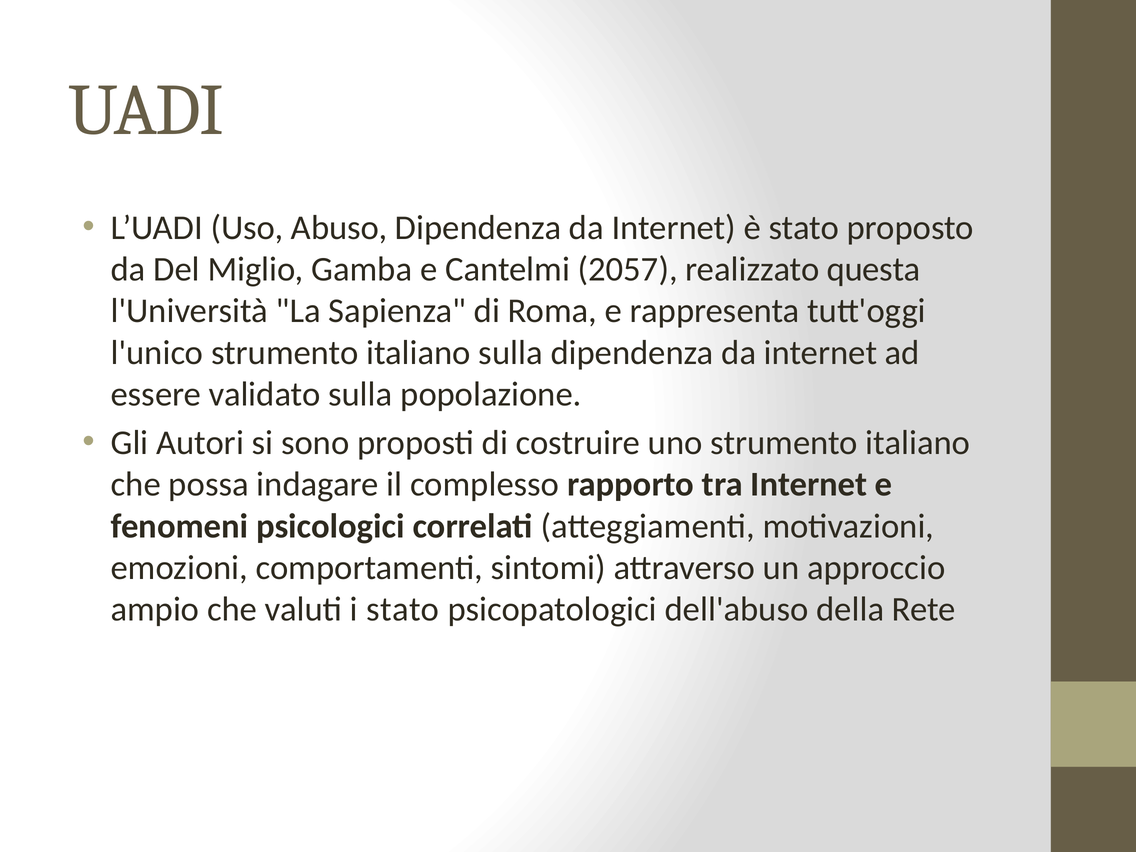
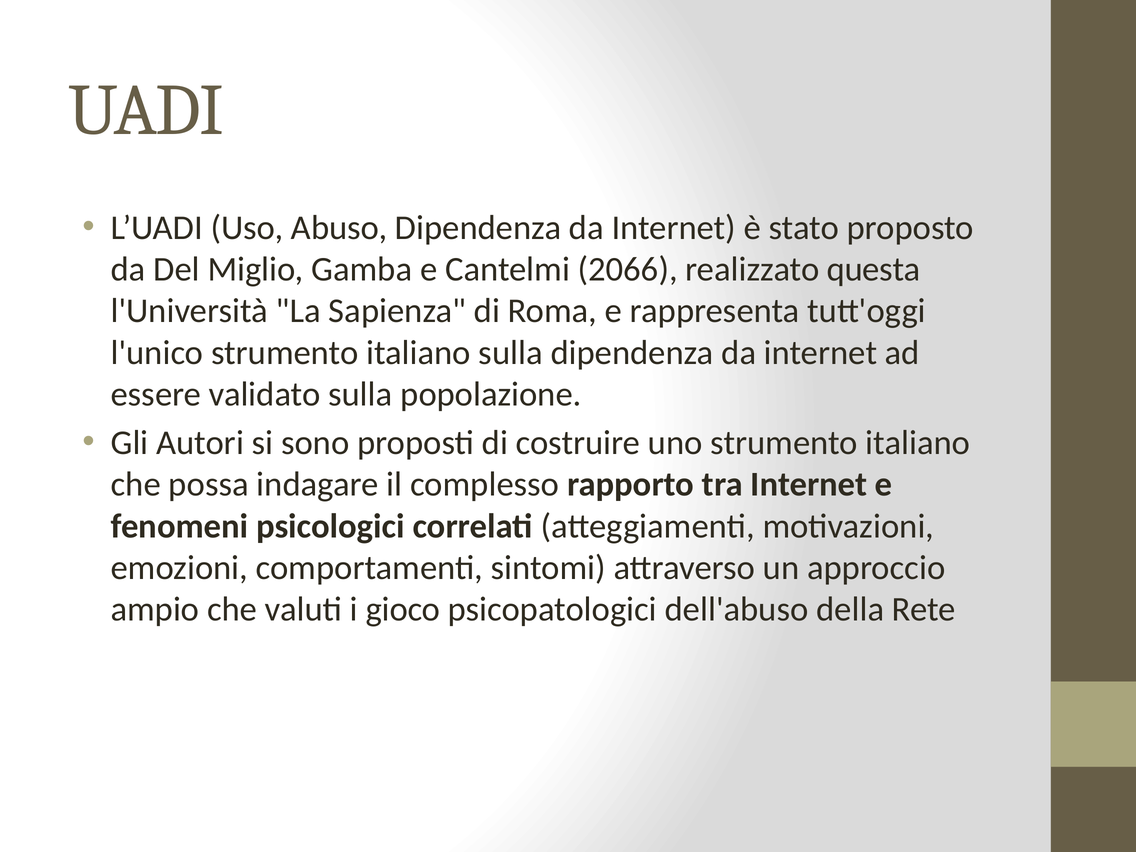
2057: 2057 -> 2066 (628, 269)
i stato: stato -> gioco (403, 609)
